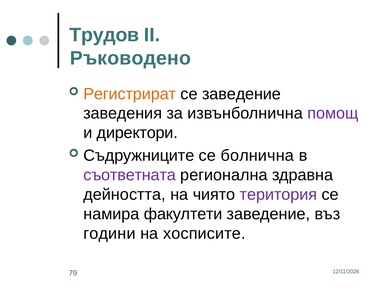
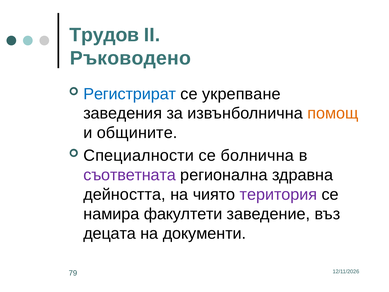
Регистрират colour: orange -> blue (130, 94)
се заведение: заведение -> укрепване (241, 94)
помощ colour: purple -> orange (333, 113)
директори: директори -> общините (137, 133)
Съдружниците: Съдружниците -> Специалности (139, 155)
години: години -> децата (110, 233)
хосписите: хосписите -> документи (204, 233)
